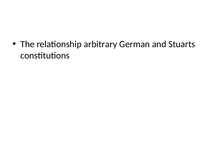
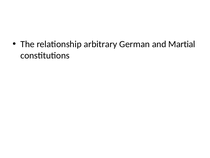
Stuarts: Stuarts -> Martial (182, 44)
